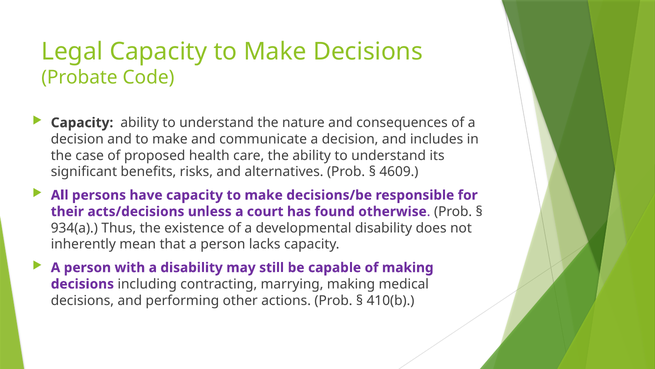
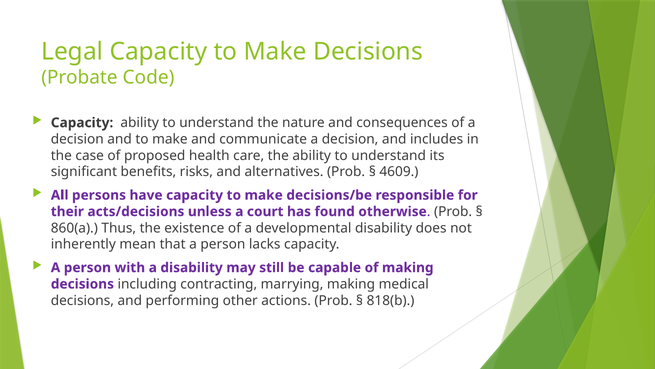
934(a: 934(a -> 860(a (74, 228)
410(b: 410(b -> 818(b (391, 300)
